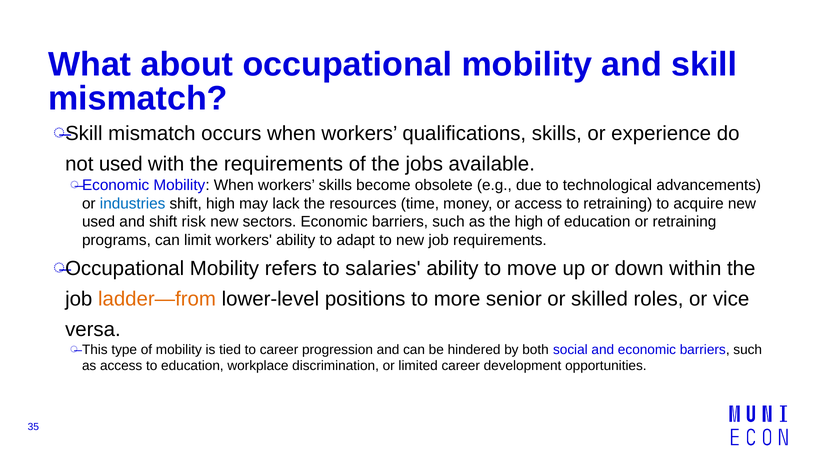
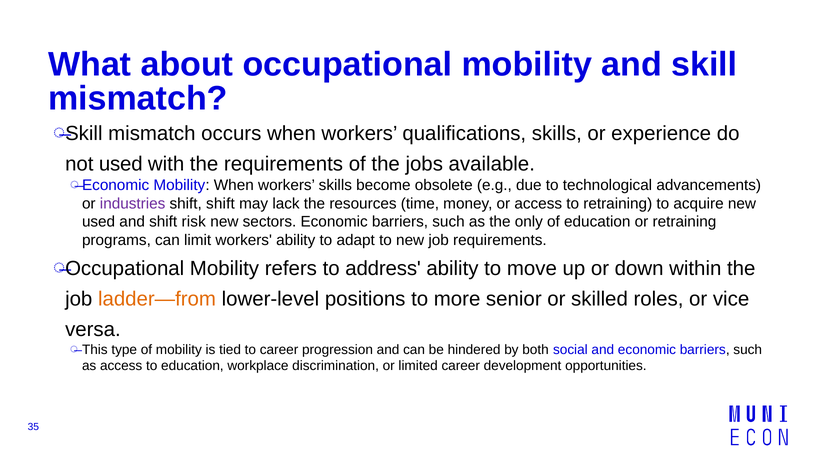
industries colour: blue -> purple (133, 203)
shift high: high -> shift (220, 203)
the high: high -> only (529, 222)
salaries: salaries -> address (383, 268)
